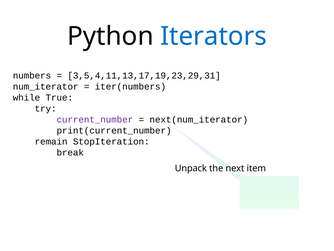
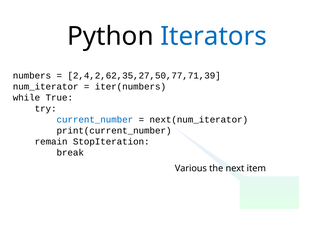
3,5,4,11,13,17,19,23,29,31: 3,5,4,11,13,17,19,23,29,31 -> 2,4,2,62,35,27,50,77,71,39 (144, 76)
current_number colour: purple -> blue (95, 119)
Unpack: Unpack -> Various (191, 168)
